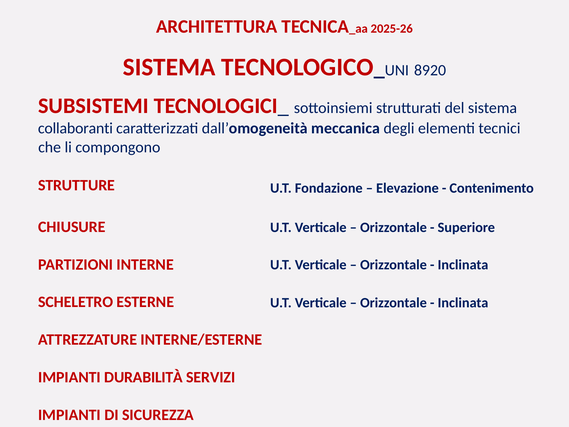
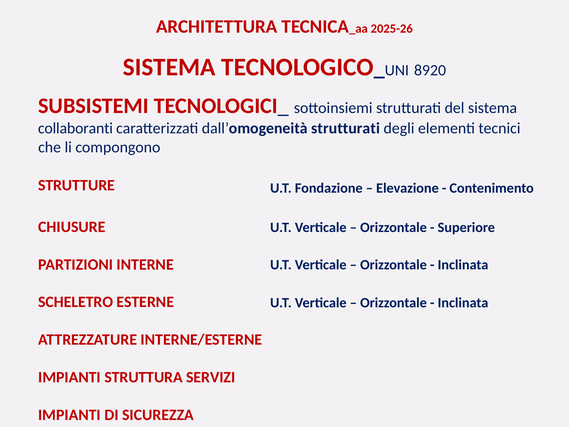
dall’omogeneità meccanica: meccanica -> strutturati (346, 128)
DURABILITÀ: DURABILITÀ -> STRUTTURA (144, 377)
